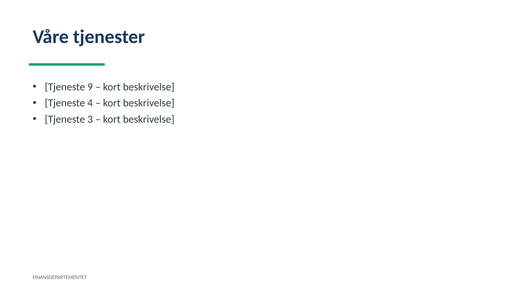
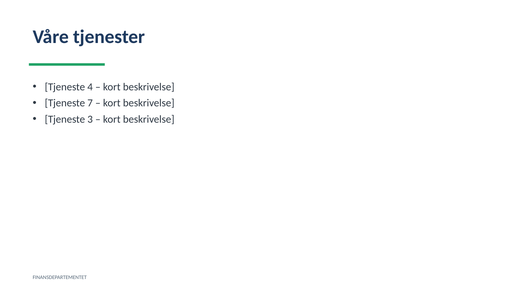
9: 9 -> 4 (90, 87)
4: 4 -> 7 (90, 103)
